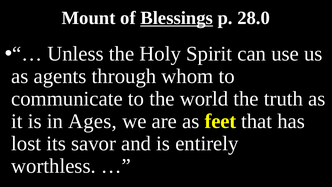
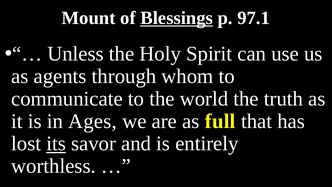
28.0: 28.0 -> 97.1 (254, 18)
feet: feet -> full (220, 121)
its underline: none -> present (56, 143)
